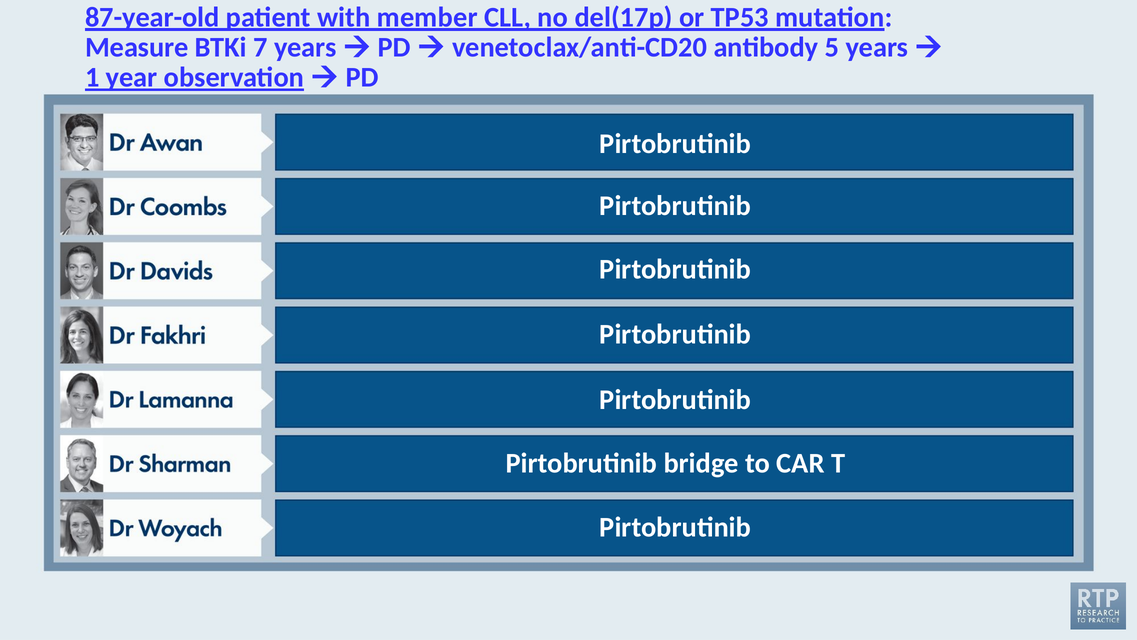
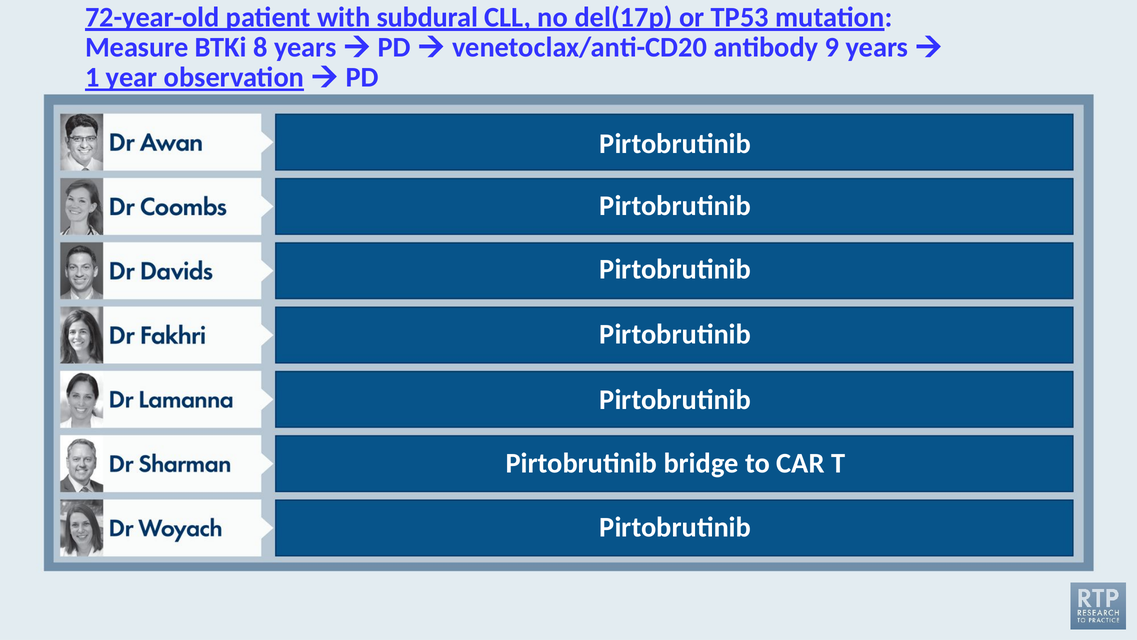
87-year-old: 87-year-old -> 72-year-old (152, 17)
member: member -> subdural (427, 17)
7: 7 -> 8 (260, 47)
5: 5 -> 9 (832, 47)
